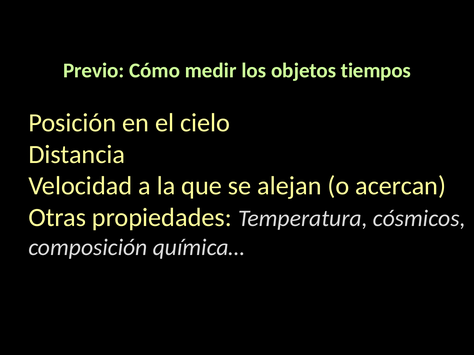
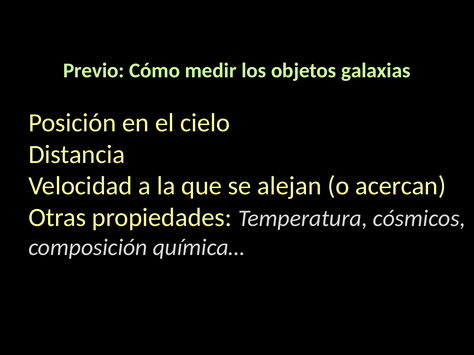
tiempos: tiempos -> galaxias (376, 71)
